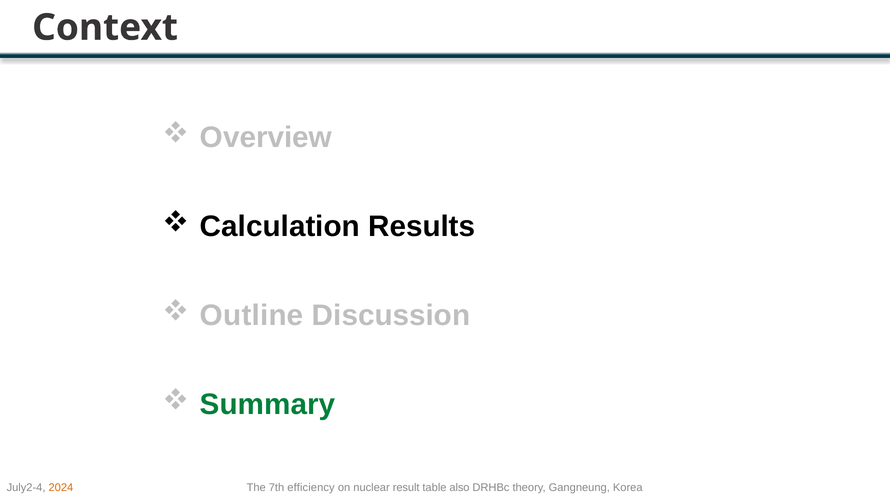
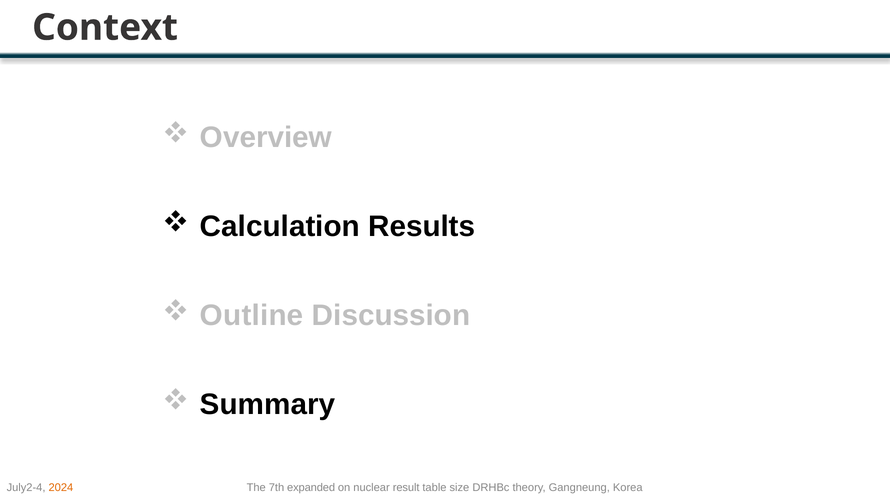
Summary colour: green -> black (268, 405)
efficiency: efficiency -> expanded (311, 488)
also: also -> size (459, 488)
